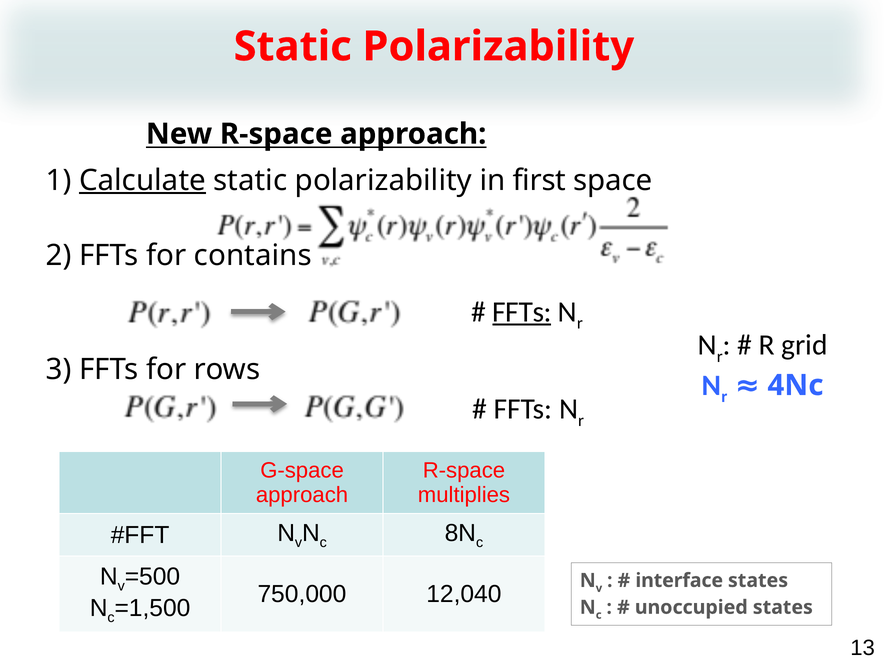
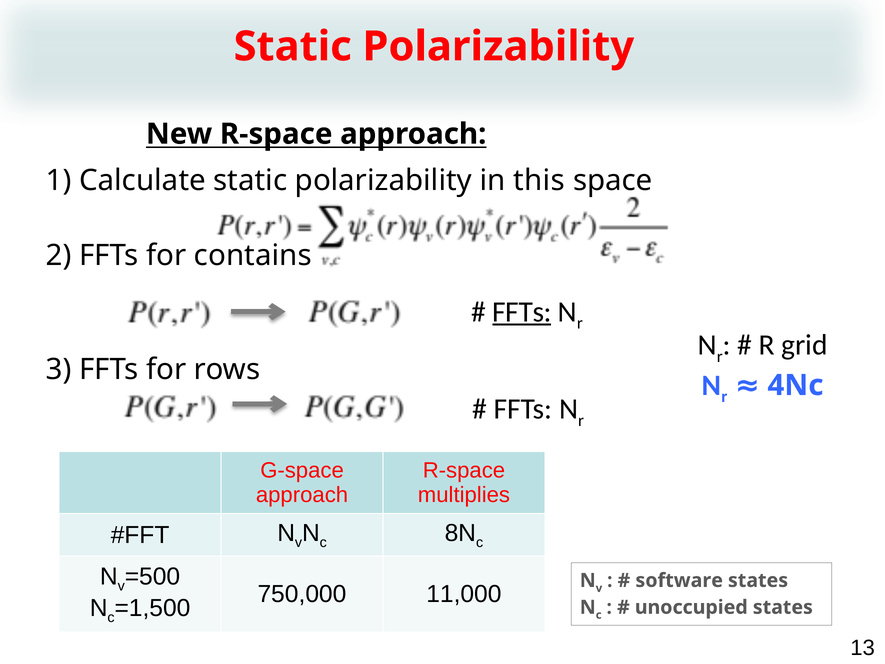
Calculate underline: present -> none (142, 180)
first: first -> this (539, 180)
12,040: 12,040 -> 11,000 (464, 594)
interface: interface -> software (679, 580)
